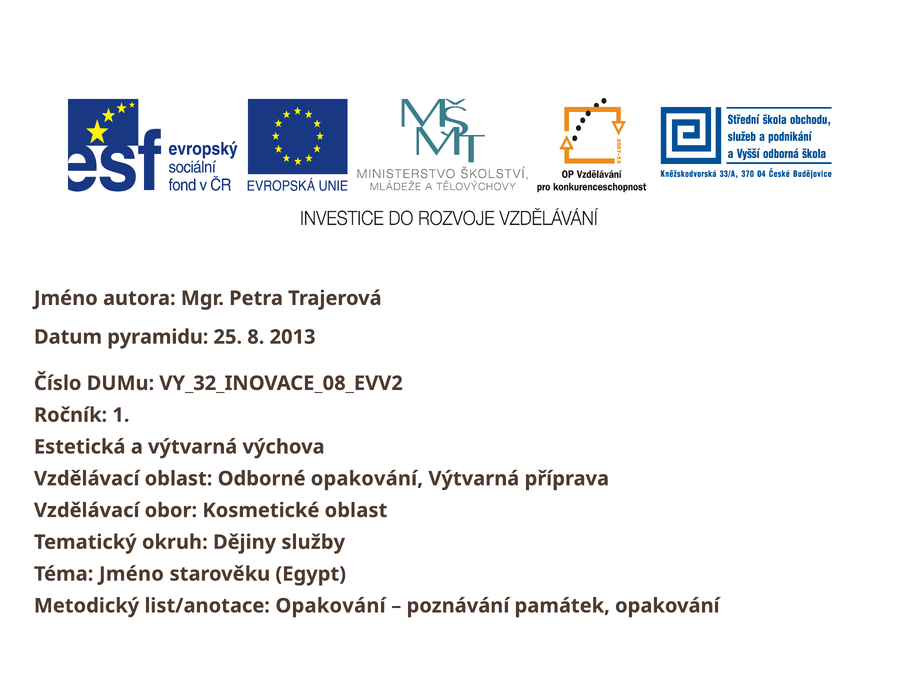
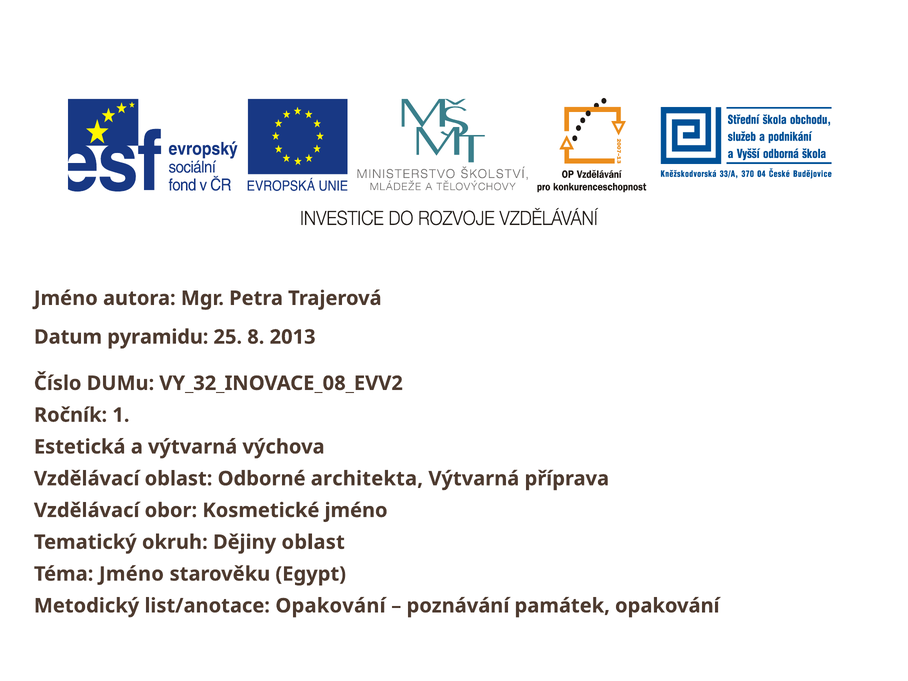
Odborné opakování: opakování -> architekta (367, 479)
Kosmetické oblast: oblast -> jméno (356, 510)
Dějiny služby: služby -> oblast (313, 542)
